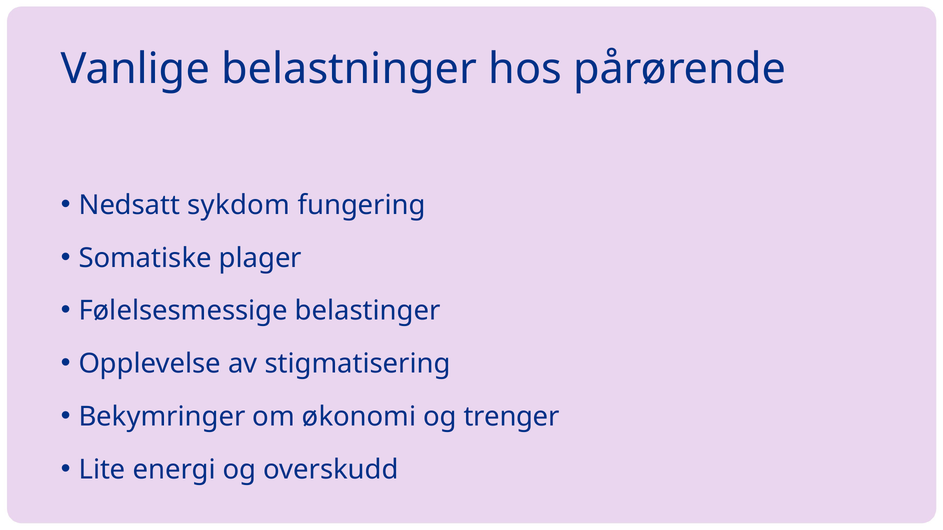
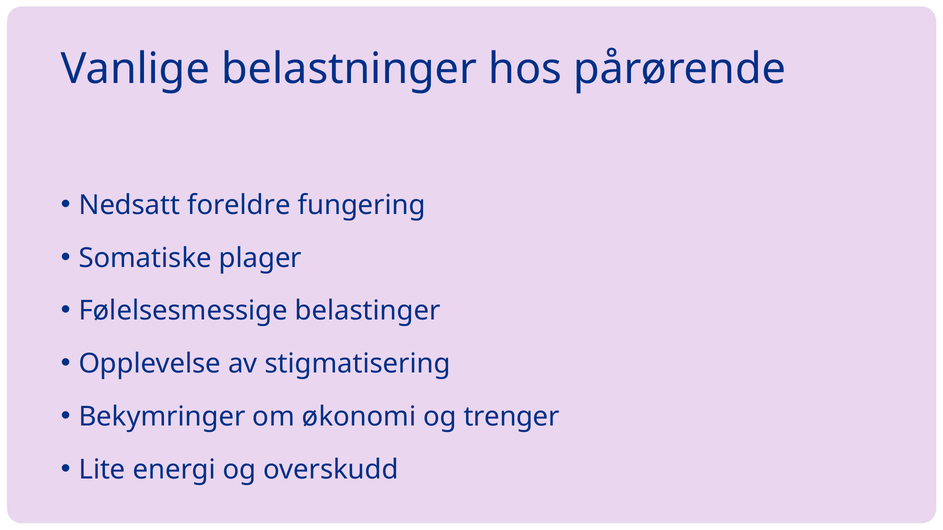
sykdom: sykdom -> foreldre (239, 205)
